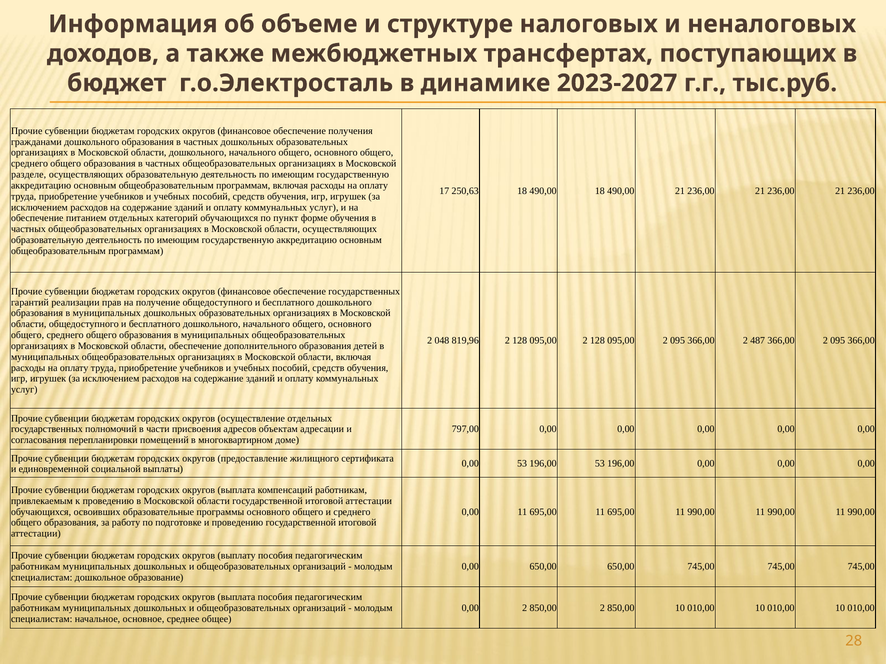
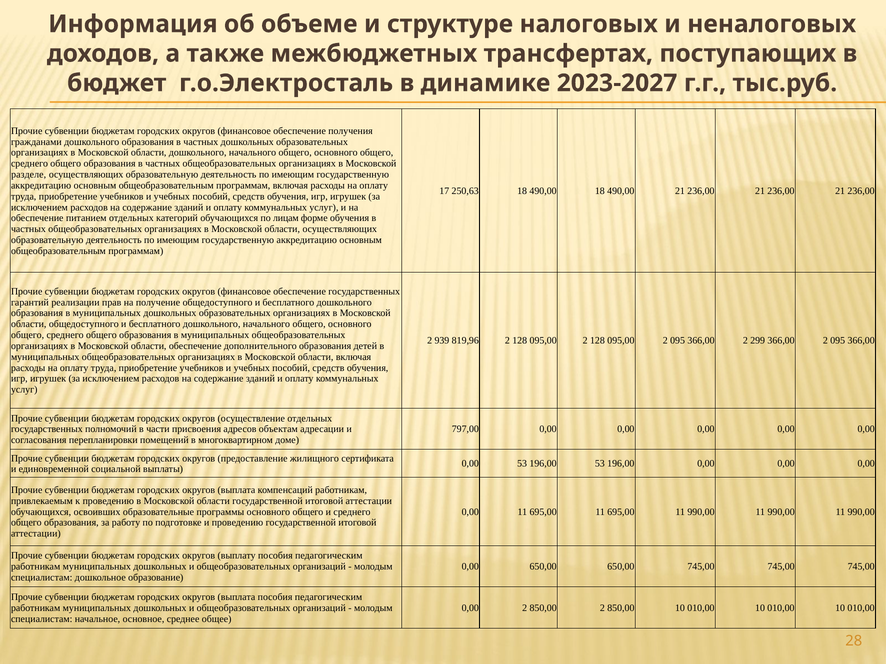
пункт: пункт -> лицам (286, 218)
048: 048 -> 939 (442, 341)
487: 487 -> 299 (758, 341)
